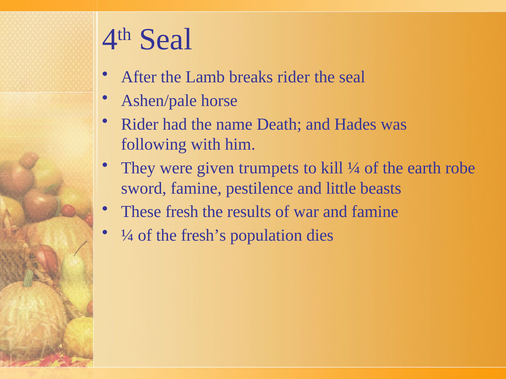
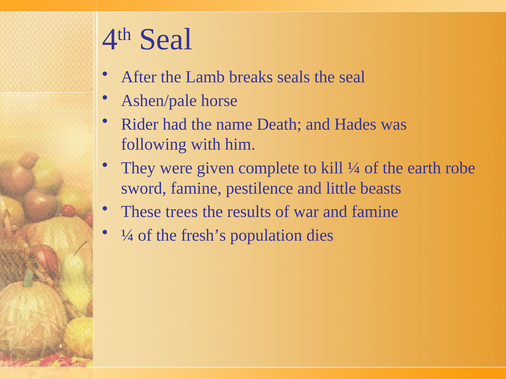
breaks rider: rider -> seals (294, 77)
trumpets: trumpets -> complete (269, 168)
fresh: fresh -> trees (182, 212)
